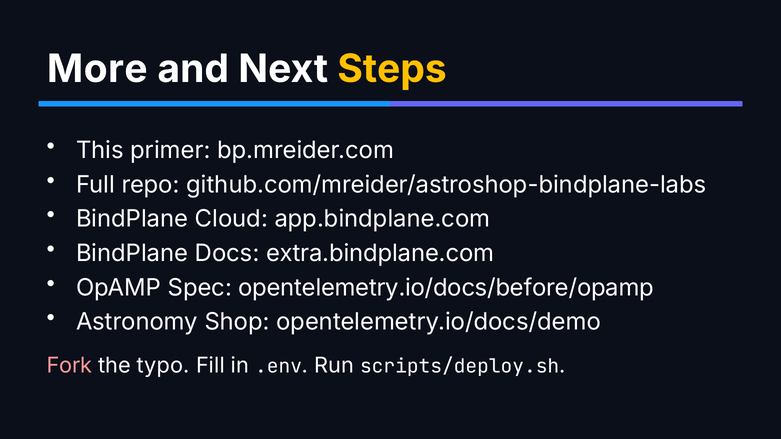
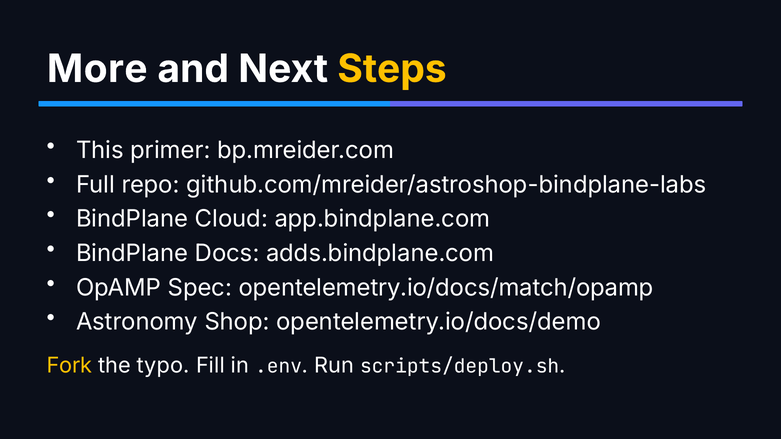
extra.bindplane.com: extra.bindplane.com -> adds.bindplane.com (380, 254)
opentelemetry.io/docs/before/opamp: opentelemetry.io/docs/before/opamp -> opentelemetry.io/docs/match/opamp (446, 288)
Fork colour: pink -> yellow (69, 366)
